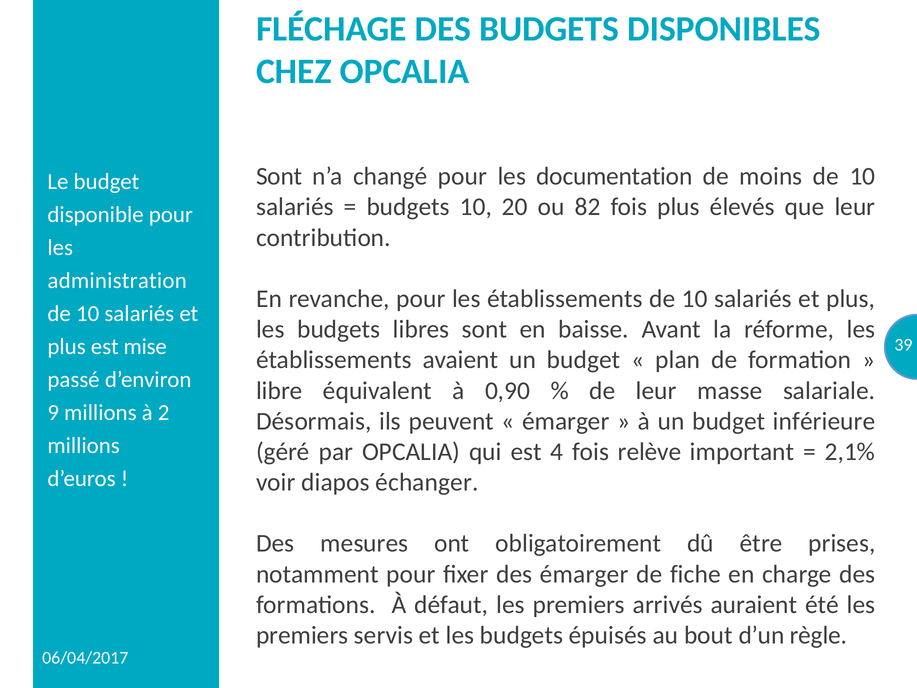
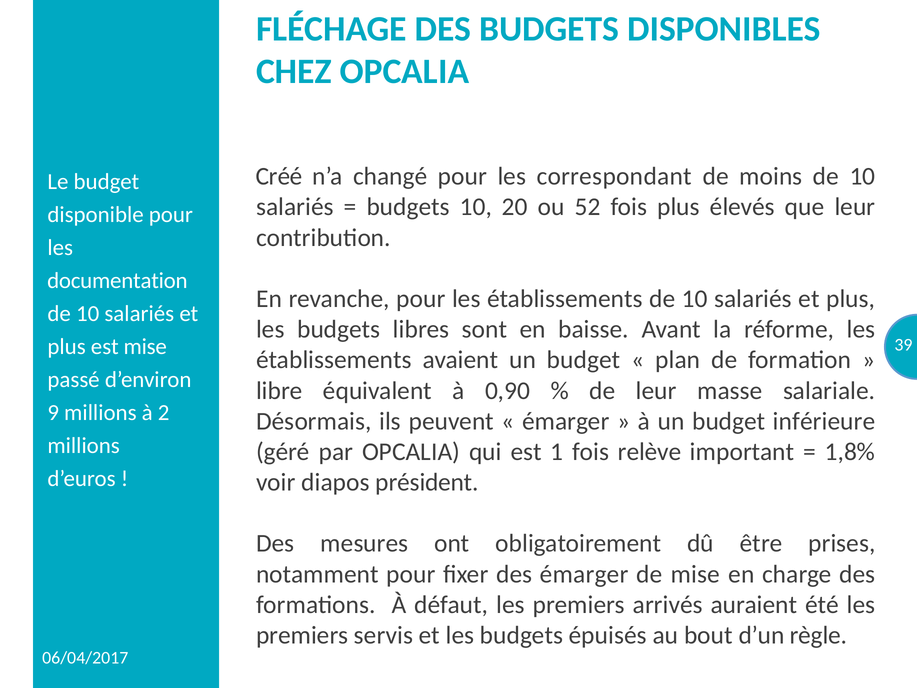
Sont: Sont -> Créé (279, 176)
documentation: documentation -> correspondant (614, 176)
82: 82 -> 52 (588, 207)
administration: administration -> documentation (117, 280)
4: 4 -> 1 (557, 452)
2,1%: 2,1% -> 1,8% (850, 452)
échanger: échanger -> président (427, 482)
de fiche: fiche -> mise (695, 574)
